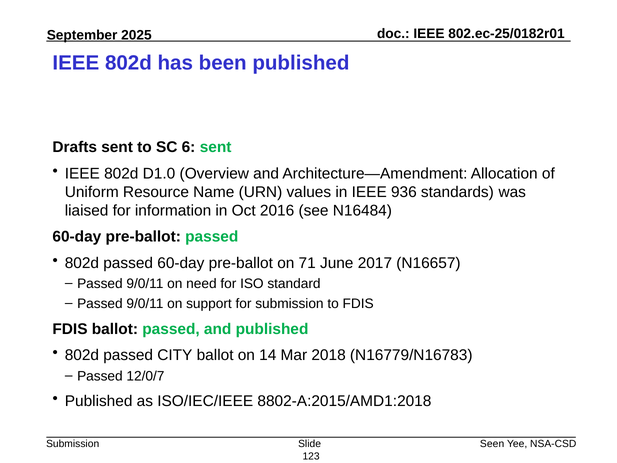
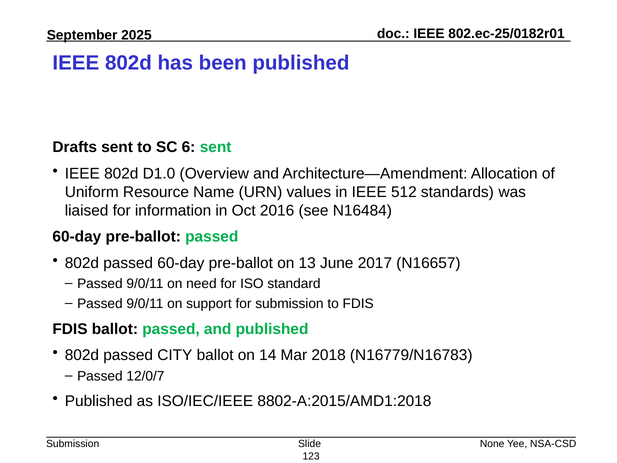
936: 936 -> 512 (404, 192)
71: 71 -> 13 (307, 263)
Seen: Seen -> None (492, 444)
